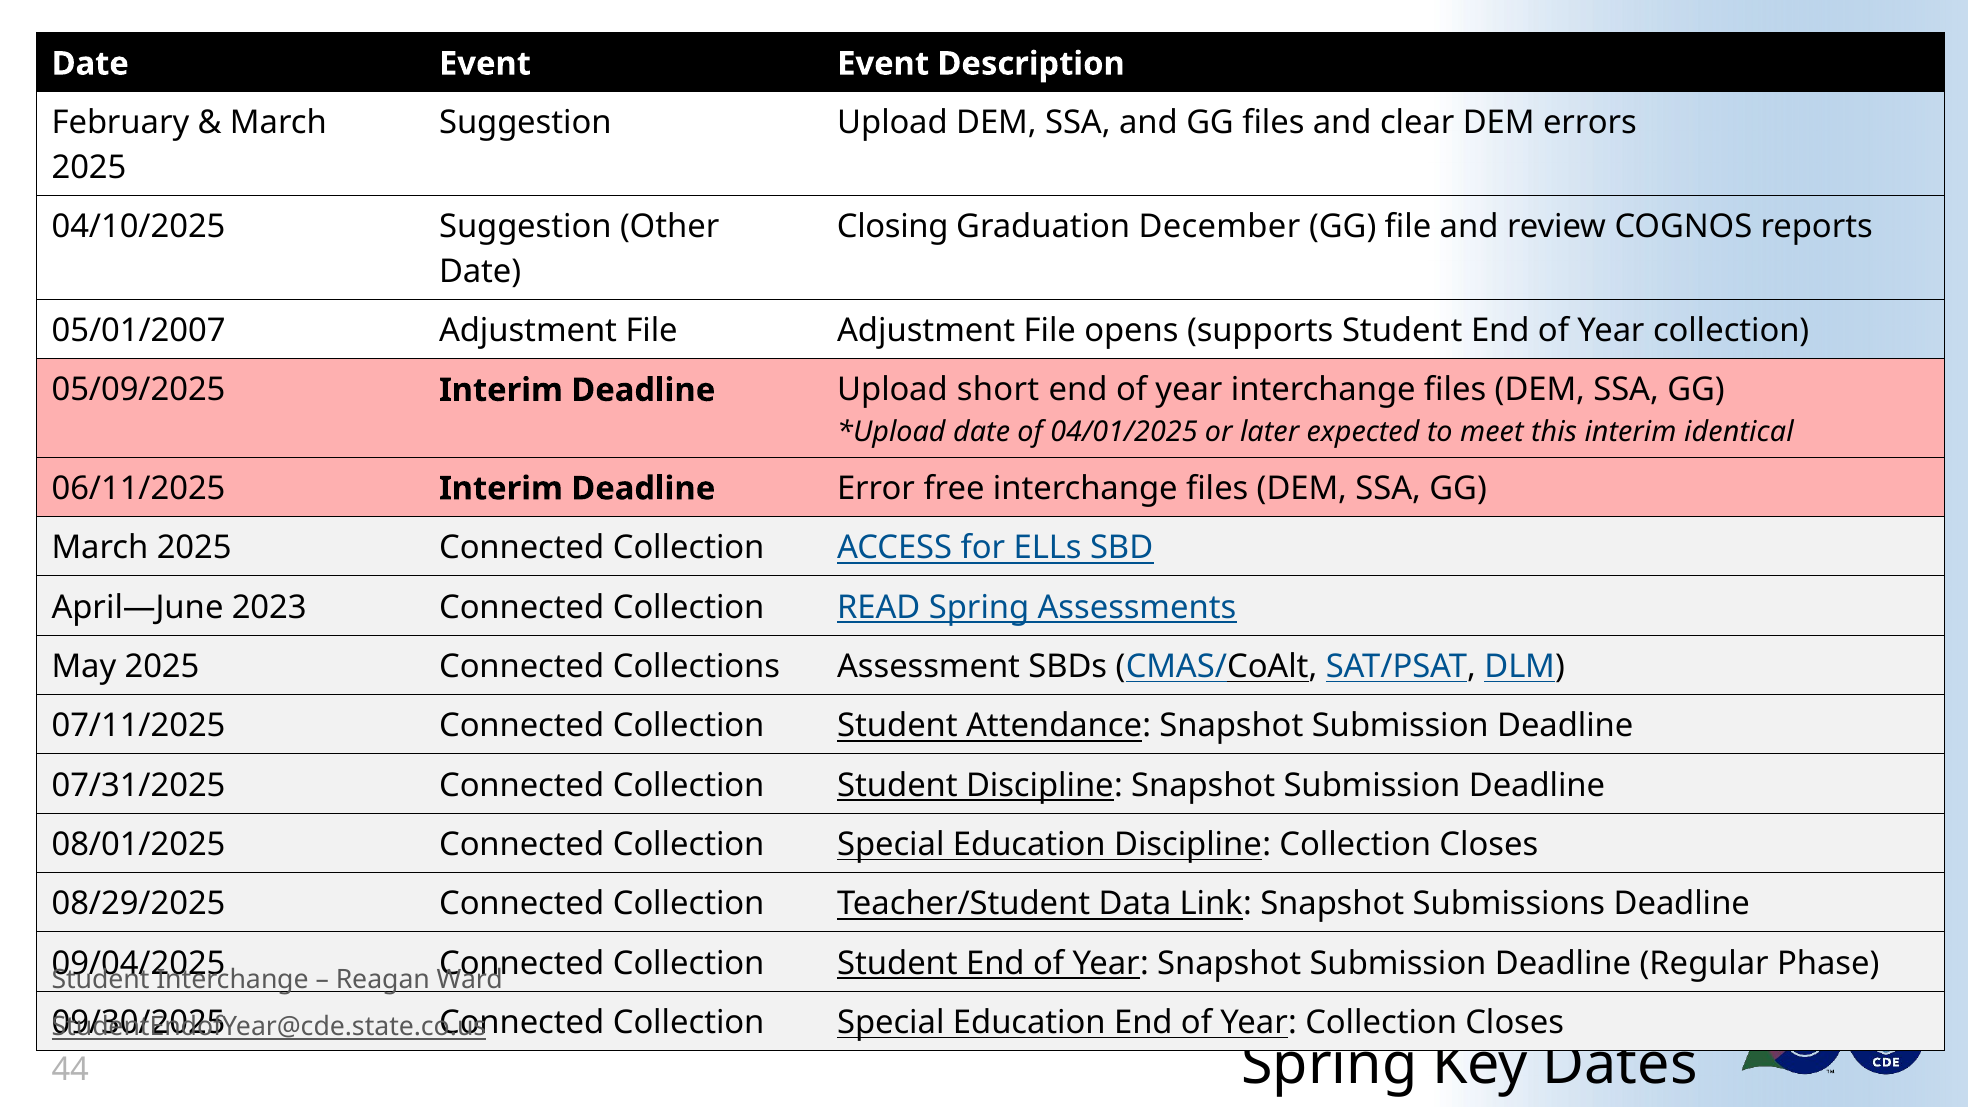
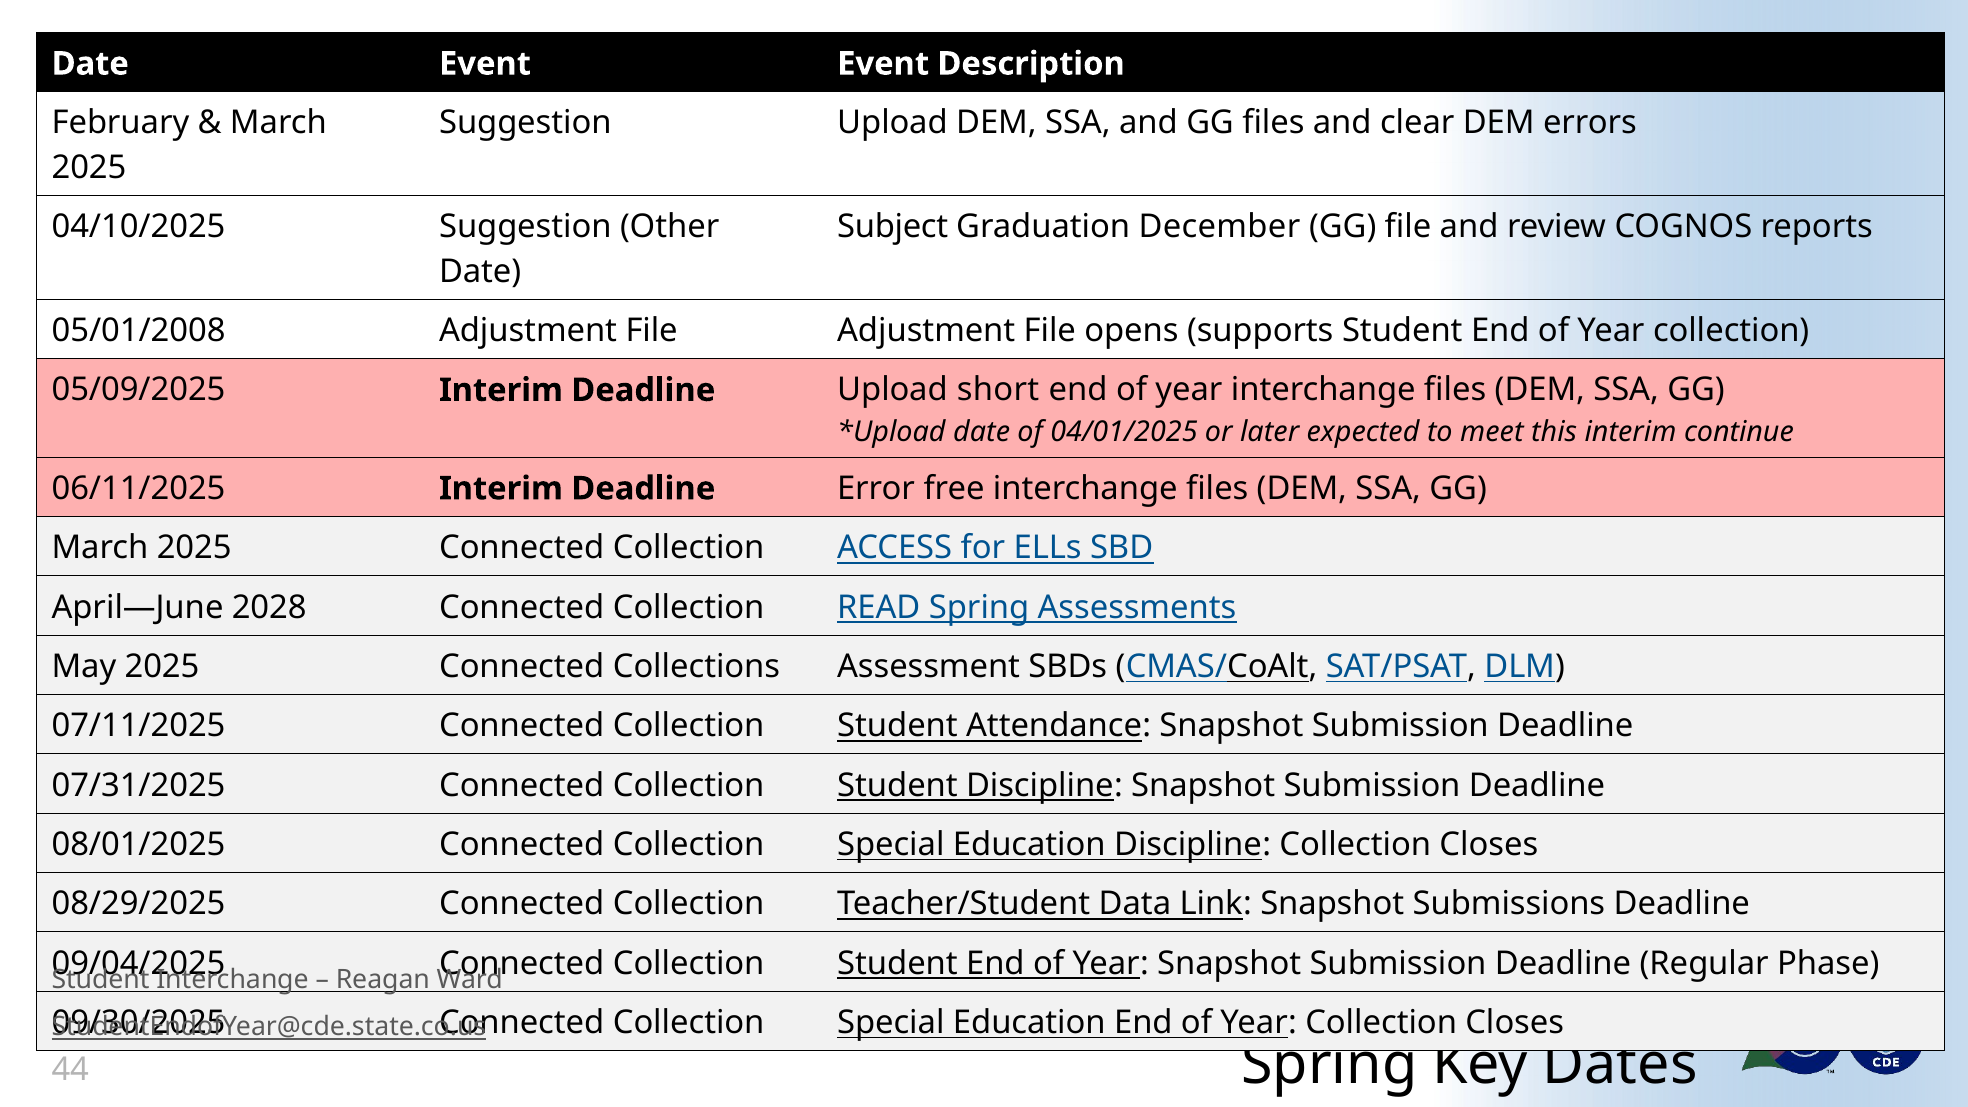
Closing: Closing -> Subject (893, 227)
05/01/2007: 05/01/2007 -> 05/01/2008 (139, 331)
identical: identical -> continue (1739, 432)
2023: 2023 -> 2028 (269, 607)
